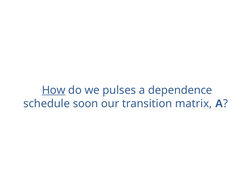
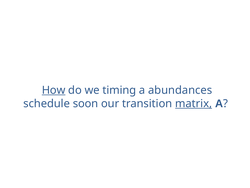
pulses: pulses -> timing (119, 90)
dependence: dependence -> abundances (180, 90)
matrix underline: none -> present (194, 103)
